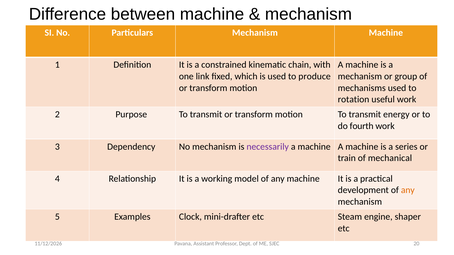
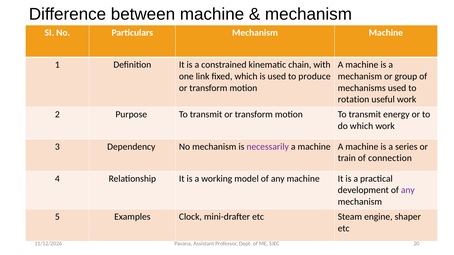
do fourth: fourth -> which (362, 126)
mechanical: mechanical -> connection (390, 158)
any colour: orange -> purple (408, 190)
